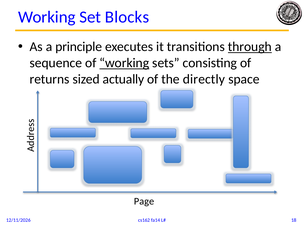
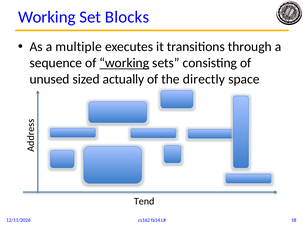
principle: principle -> multiple (79, 47)
through underline: present -> none (250, 47)
returns: returns -> unused (50, 79)
Page: Page -> Tend (144, 201)
